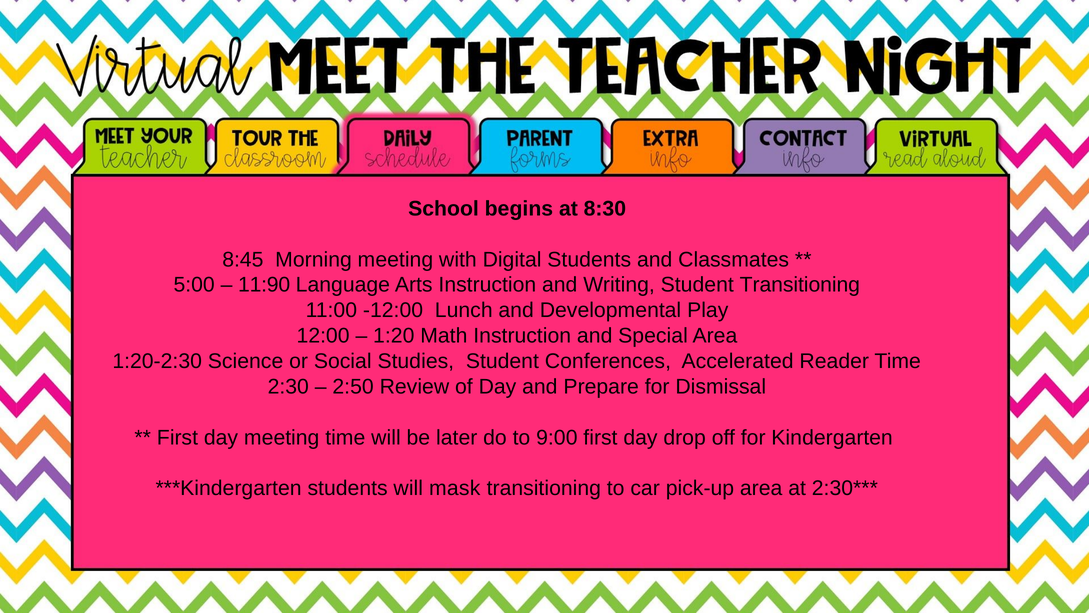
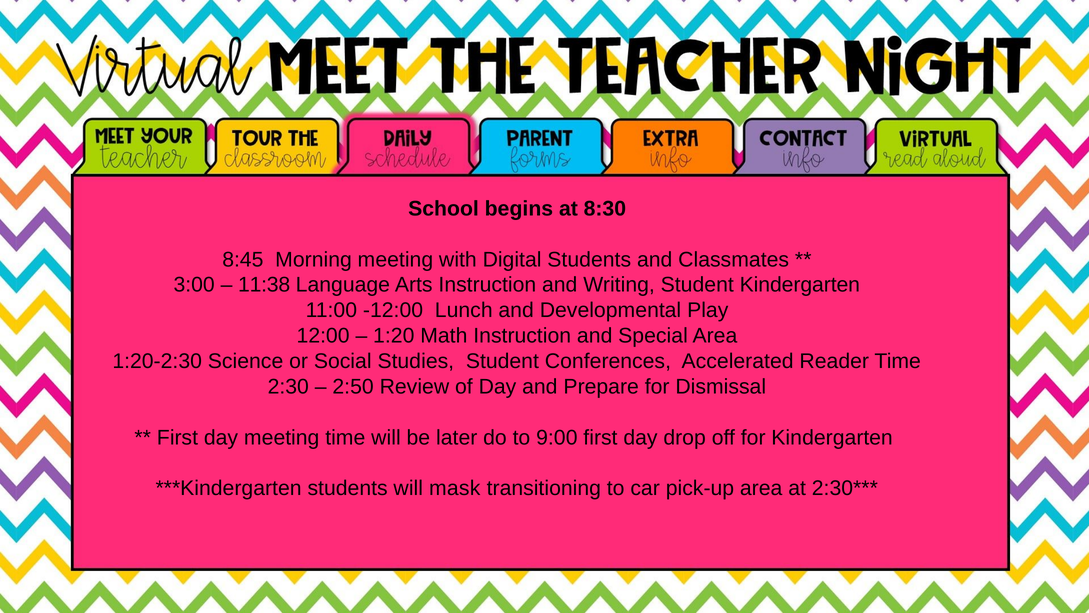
5:00: 5:00 -> 3:00 (194, 285)
11:90: 11:90 -> 11:38 (264, 285)
Student Transitioning: Transitioning -> Kindergarten (800, 285)
